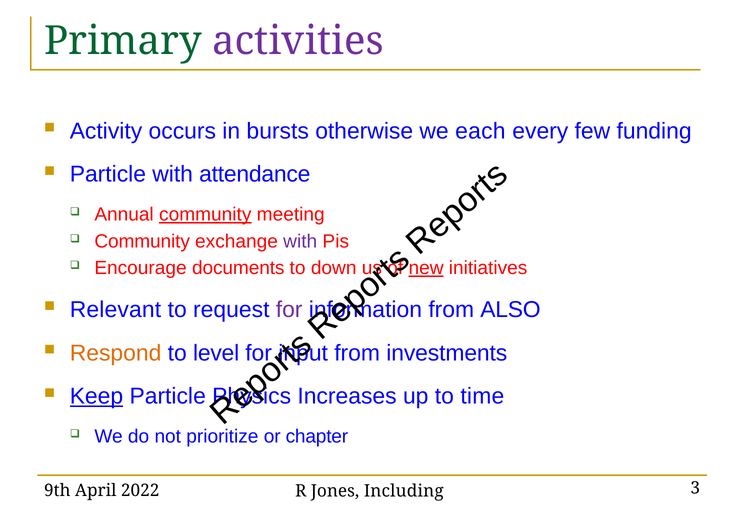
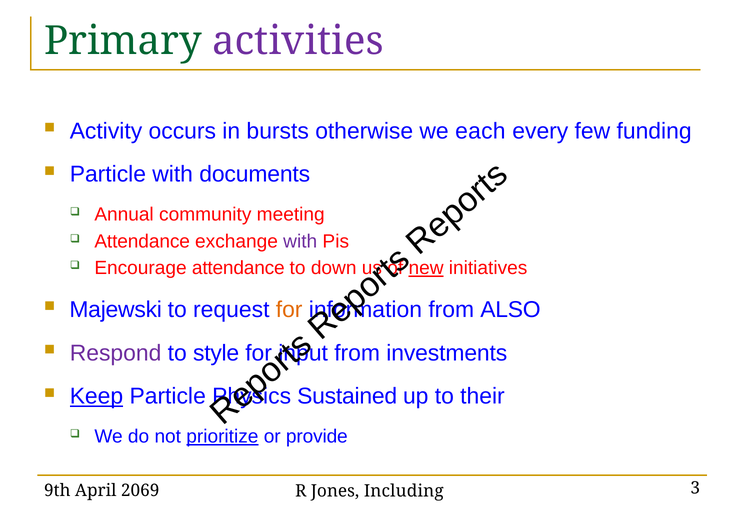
attendance: attendance -> documents (255, 174)
community underline: present -> none (205, 215)
Community: Community -> Attendance (142, 241)
Encourage documents: documents -> attendance (238, 268)
Relevant: Relevant -> Majewski (116, 310)
for colour: purple -> orange (289, 310)
Respond colour: orange -> purple (116, 353)
level: level -> style (216, 353)
Increases: Increases -> Sustained (347, 396)
time: time -> their (482, 396)
prioritize underline: none -> present (222, 437)
chapter: chapter -> provide (317, 437)
2022: 2022 -> 2069 (140, 491)
